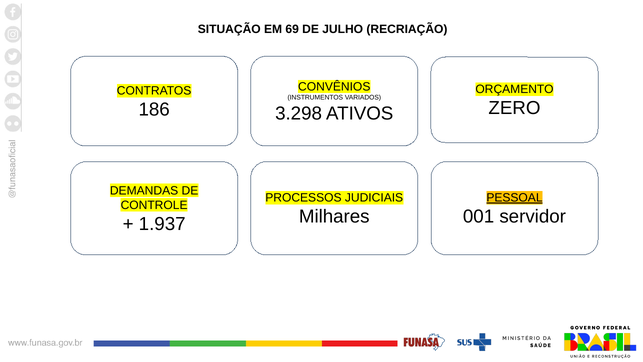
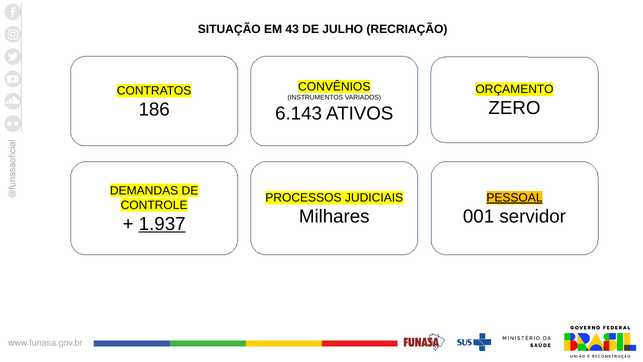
69: 69 -> 43 (292, 29)
3.298: 3.298 -> 6.143 (299, 114)
1.937 underline: none -> present (162, 224)
